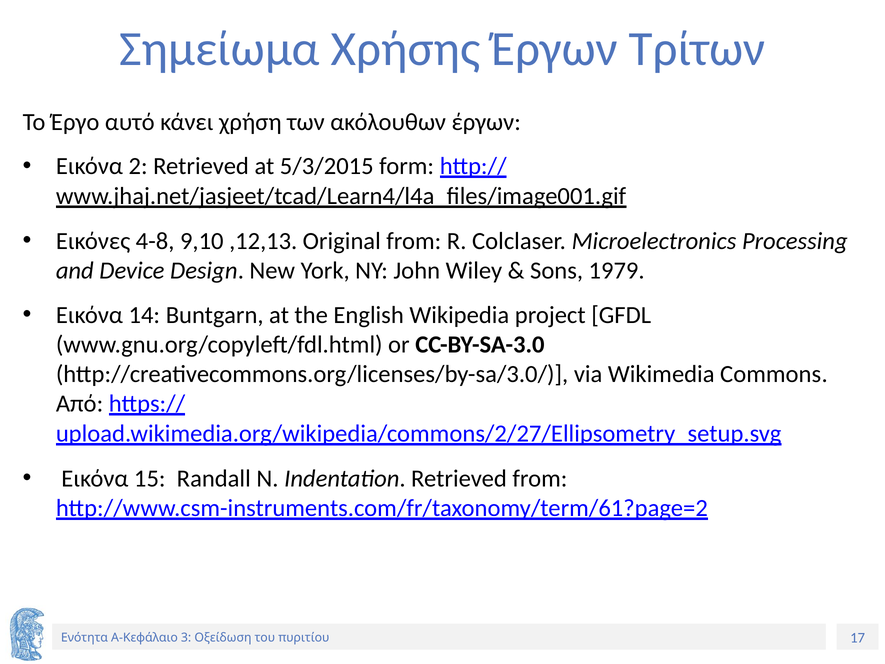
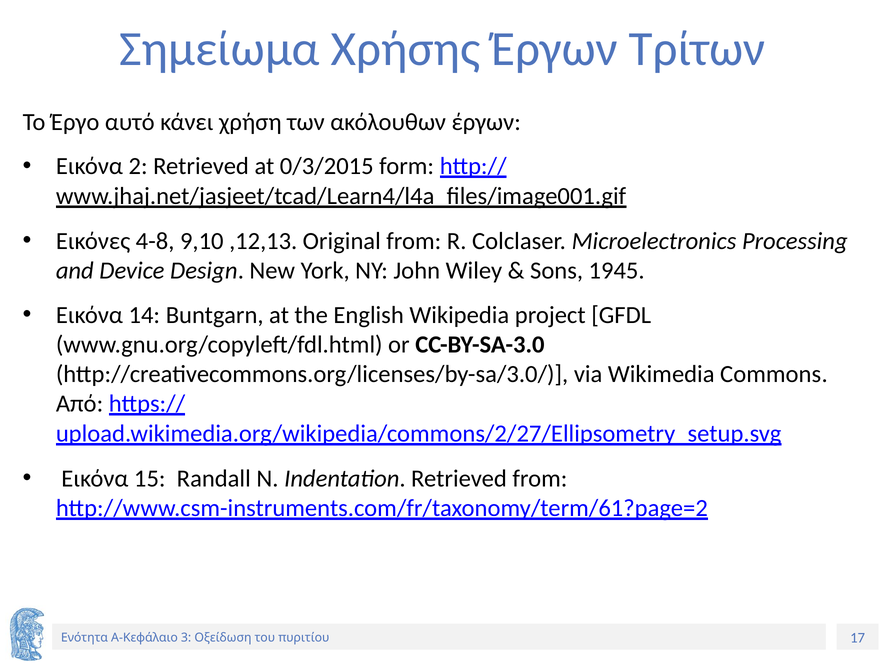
5/3/2015: 5/3/2015 -> 0/3/2015 (327, 166)
1979: 1979 -> 1945 (617, 271)
